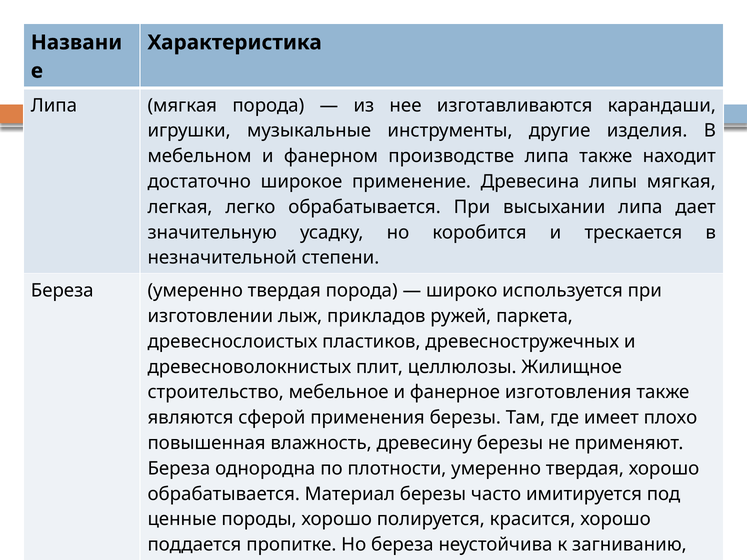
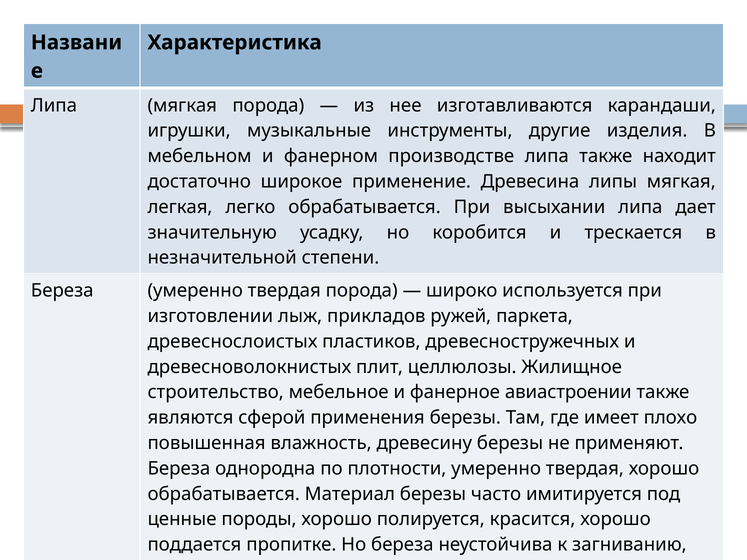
изготовления: изготовления -> авиастроении (568, 392)
